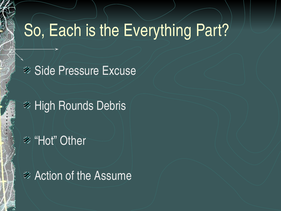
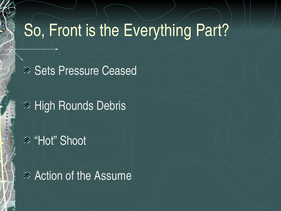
Each: Each -> Front (65, 30)
Side: Side -> Sets (45, 71)
Excuse: Excuse -> Ceased (119, 71)
Other: Other -> Shoot (73, 141)
